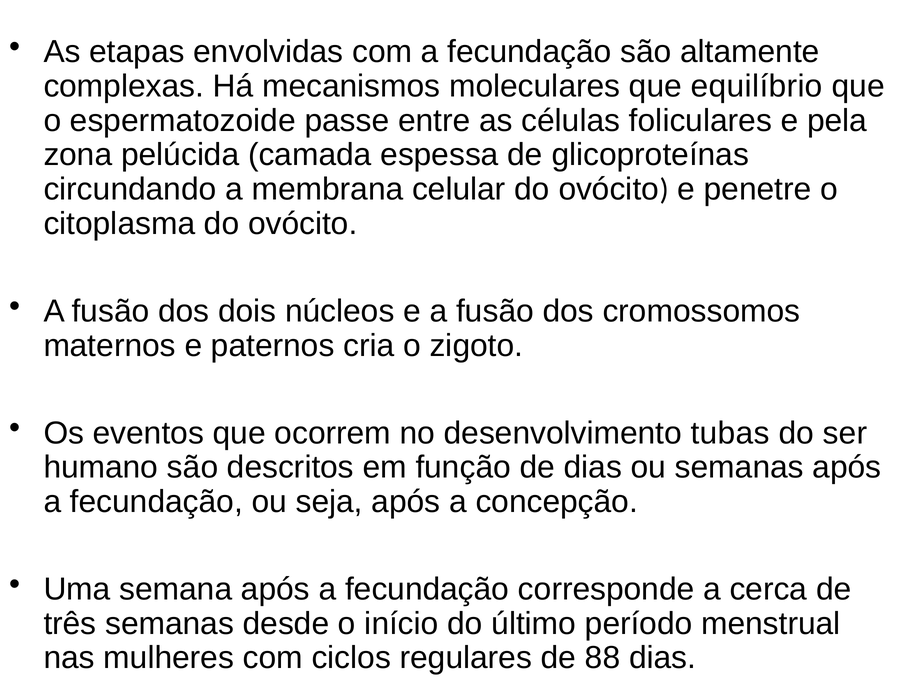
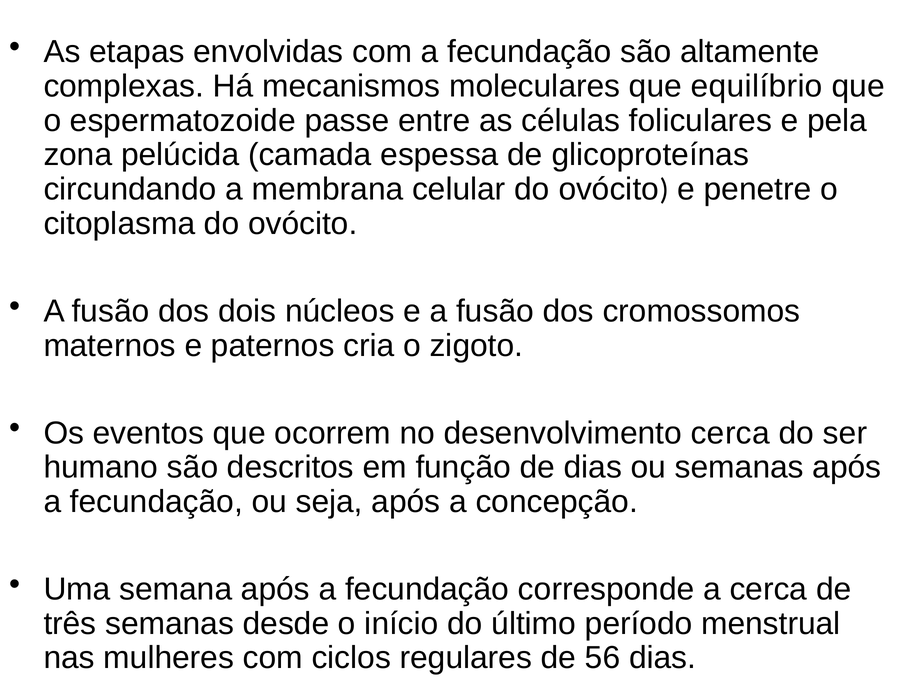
desenvolvimento tubas: tubas -> cerca (730, 433)
88: 88 -> 56 (603, 658)
